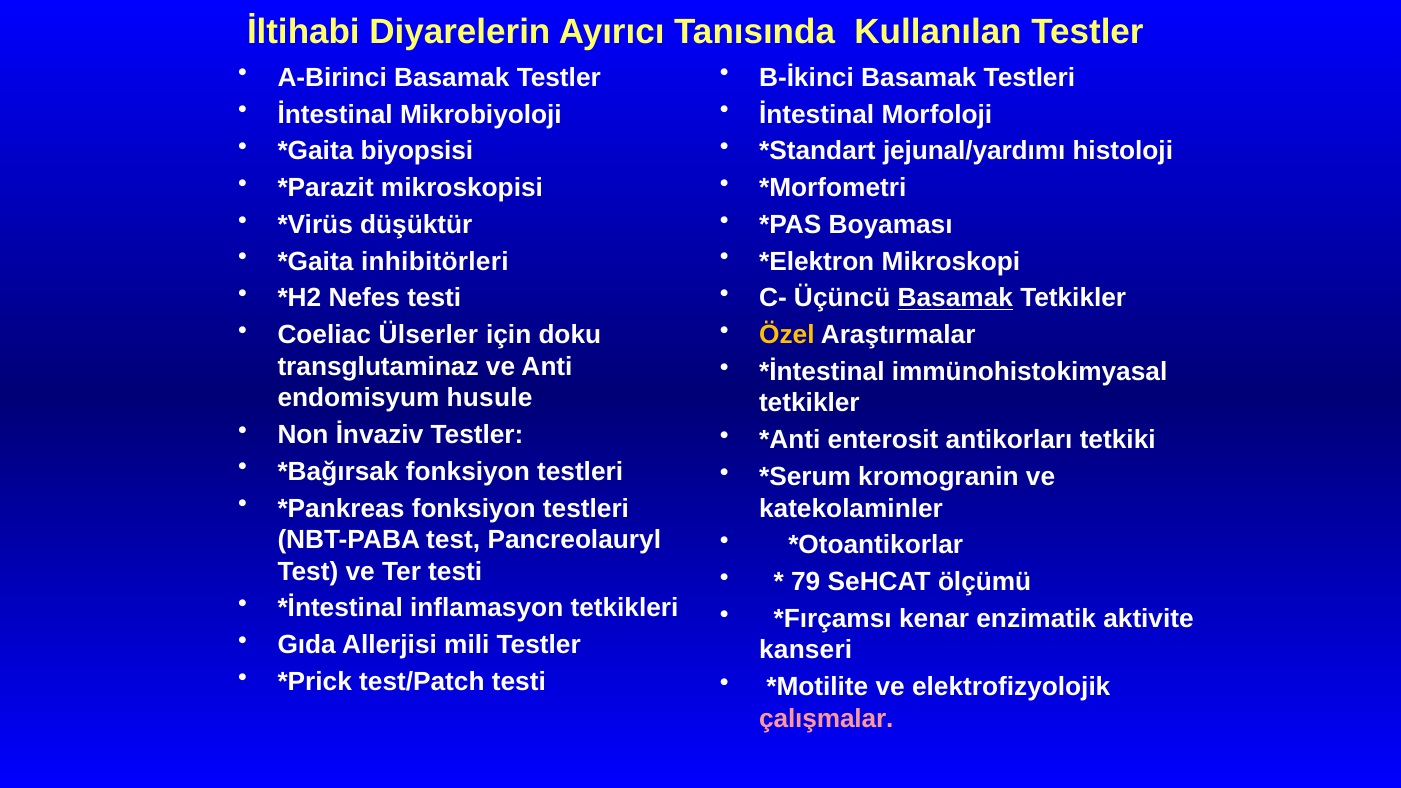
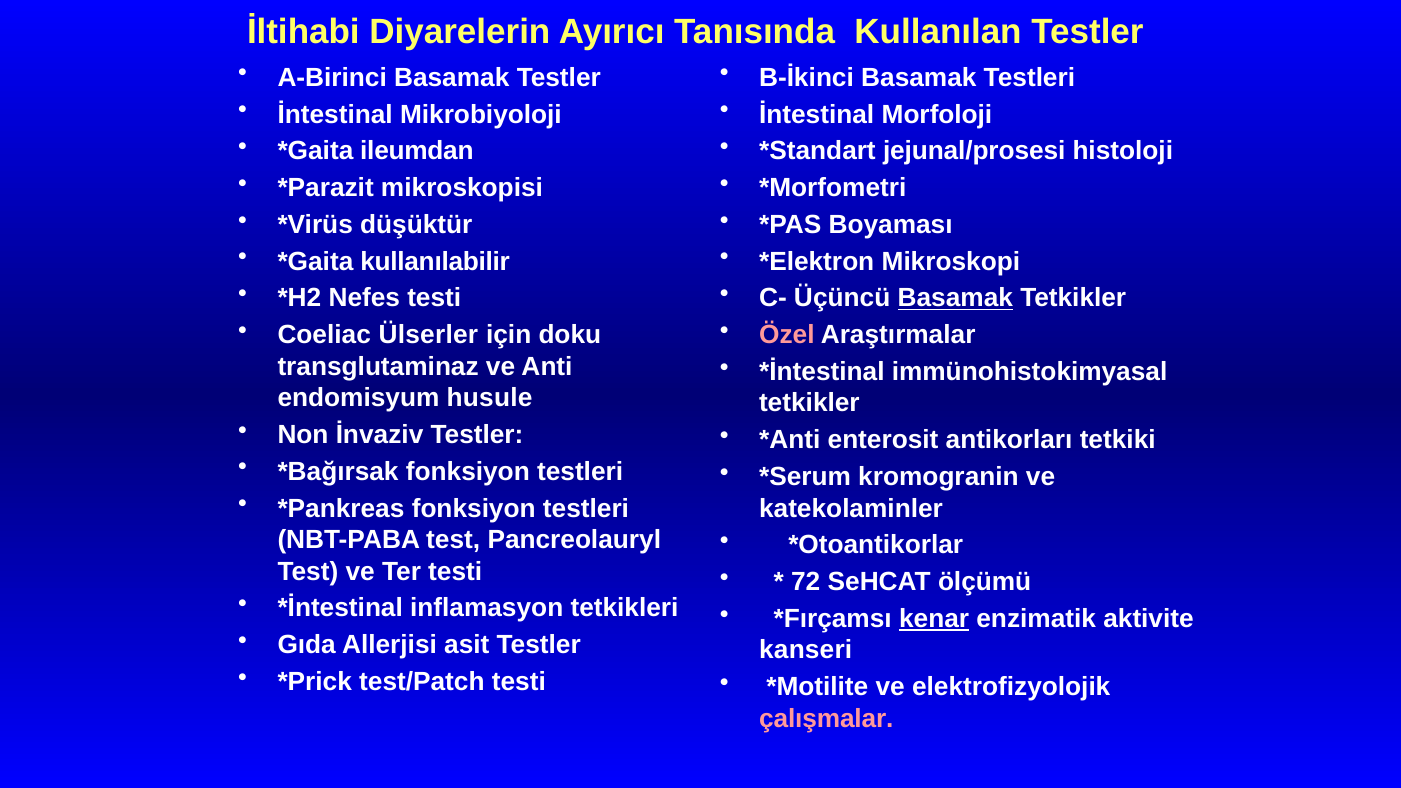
biyopsisi: biyopsisi -> ileumdan (417, 151)
jejunal/yardımı: jejunal/yardımı -> jejunal/prosesi (974, 151)
inhibitörleri: inhibitörleri -> kullanılabilir (435, 261)
Özel colour: yellow -> pink (787, 335)
79: 79 -> 72 (806, 582)
kenar underline: none -> present (934, 619)
mili: mili -> asit (467, 645)
